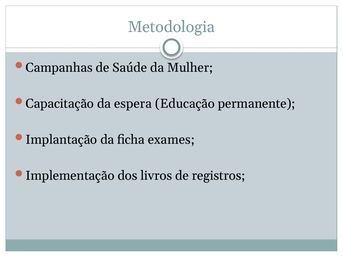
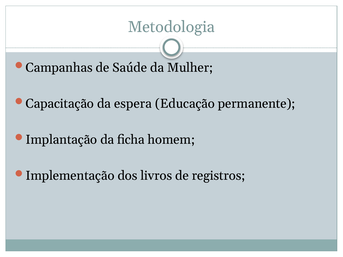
exames: exames -> homem (171, 140)
